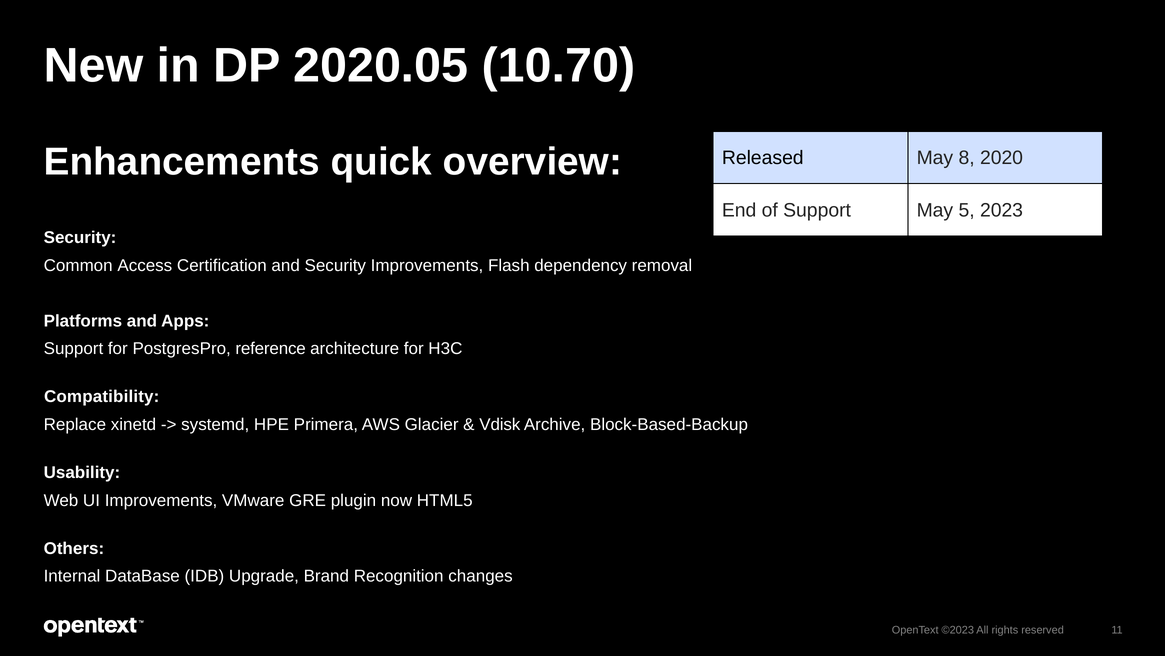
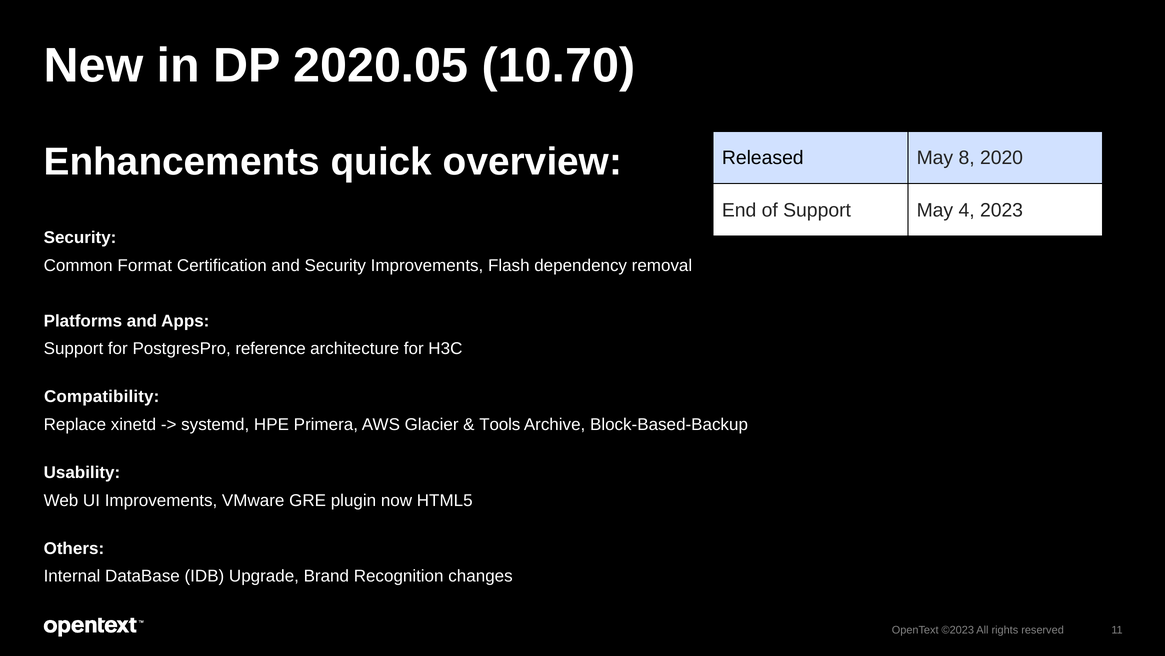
5: 5 -> 4 (967, 210)
Access: Access -> Format (145, 265)
Vdisk: Vdisk -> Tools (500, 424)
